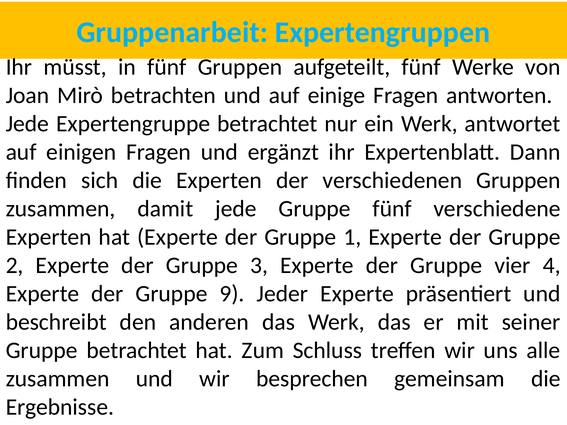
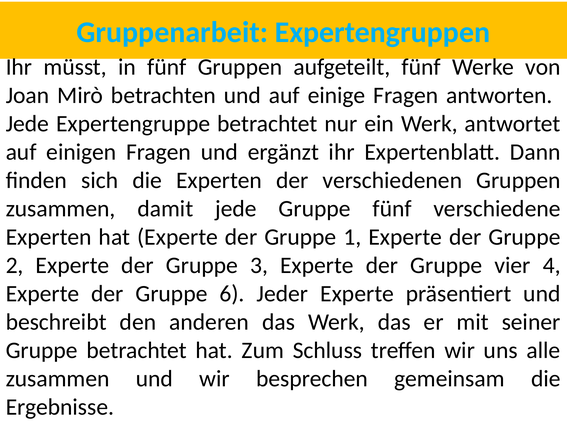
9: 9 -> 6 (232, 294)
